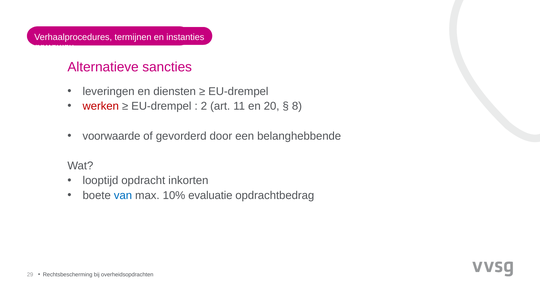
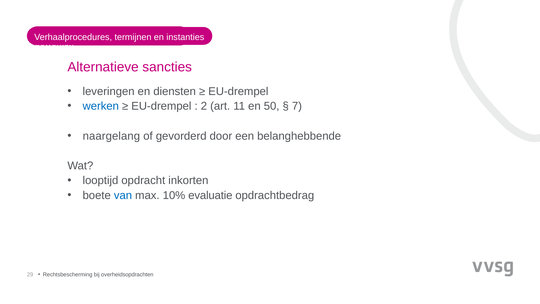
werken colour: red -> blue (101, 106)
20: 20 -> 50 (272, 106)
8: 8 -> 7 (297, 106)
voorwaarde: voorwaarde -> naargelang (111, 136)
